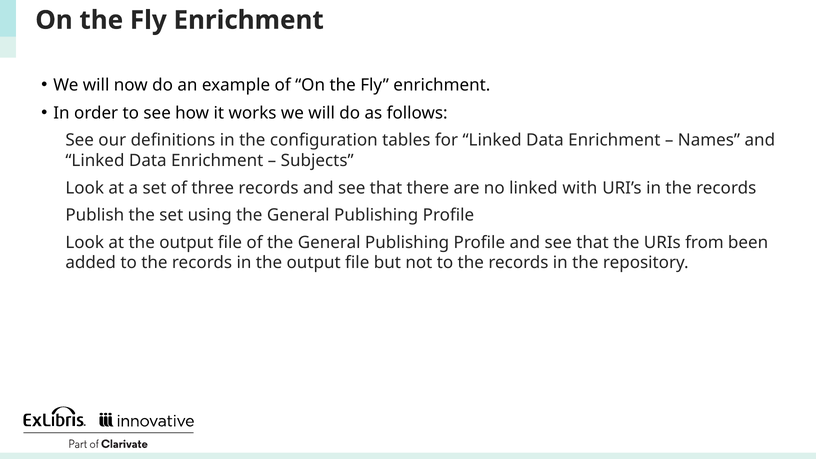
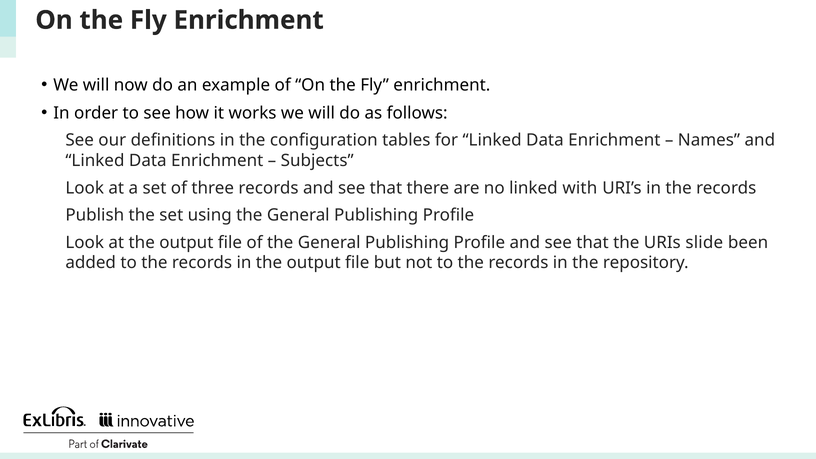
from: from -> slide (704, 242)
